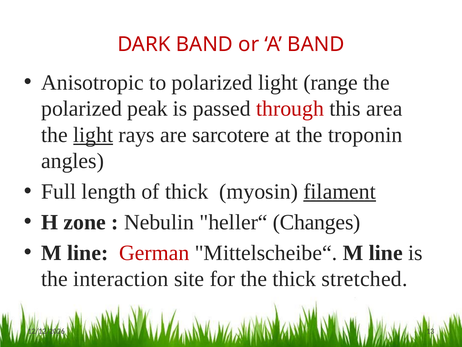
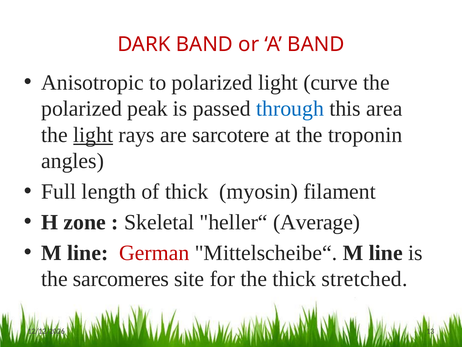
range: range -> curve (331, 82)
through colour: red -> blue (290, 109)
filament underline: present -> none (340, 191)
Nebulin: Nebulin -> Skeletal (159, 222)
Changes: Changes -> Average (317, 222)
interaction: interaction -> sarcomeres (121, 279)
